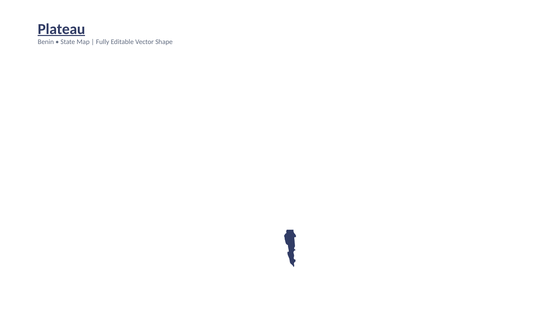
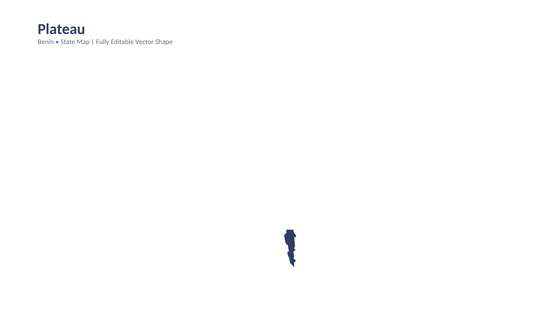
Plateau underline: present -> none (61, 29)
